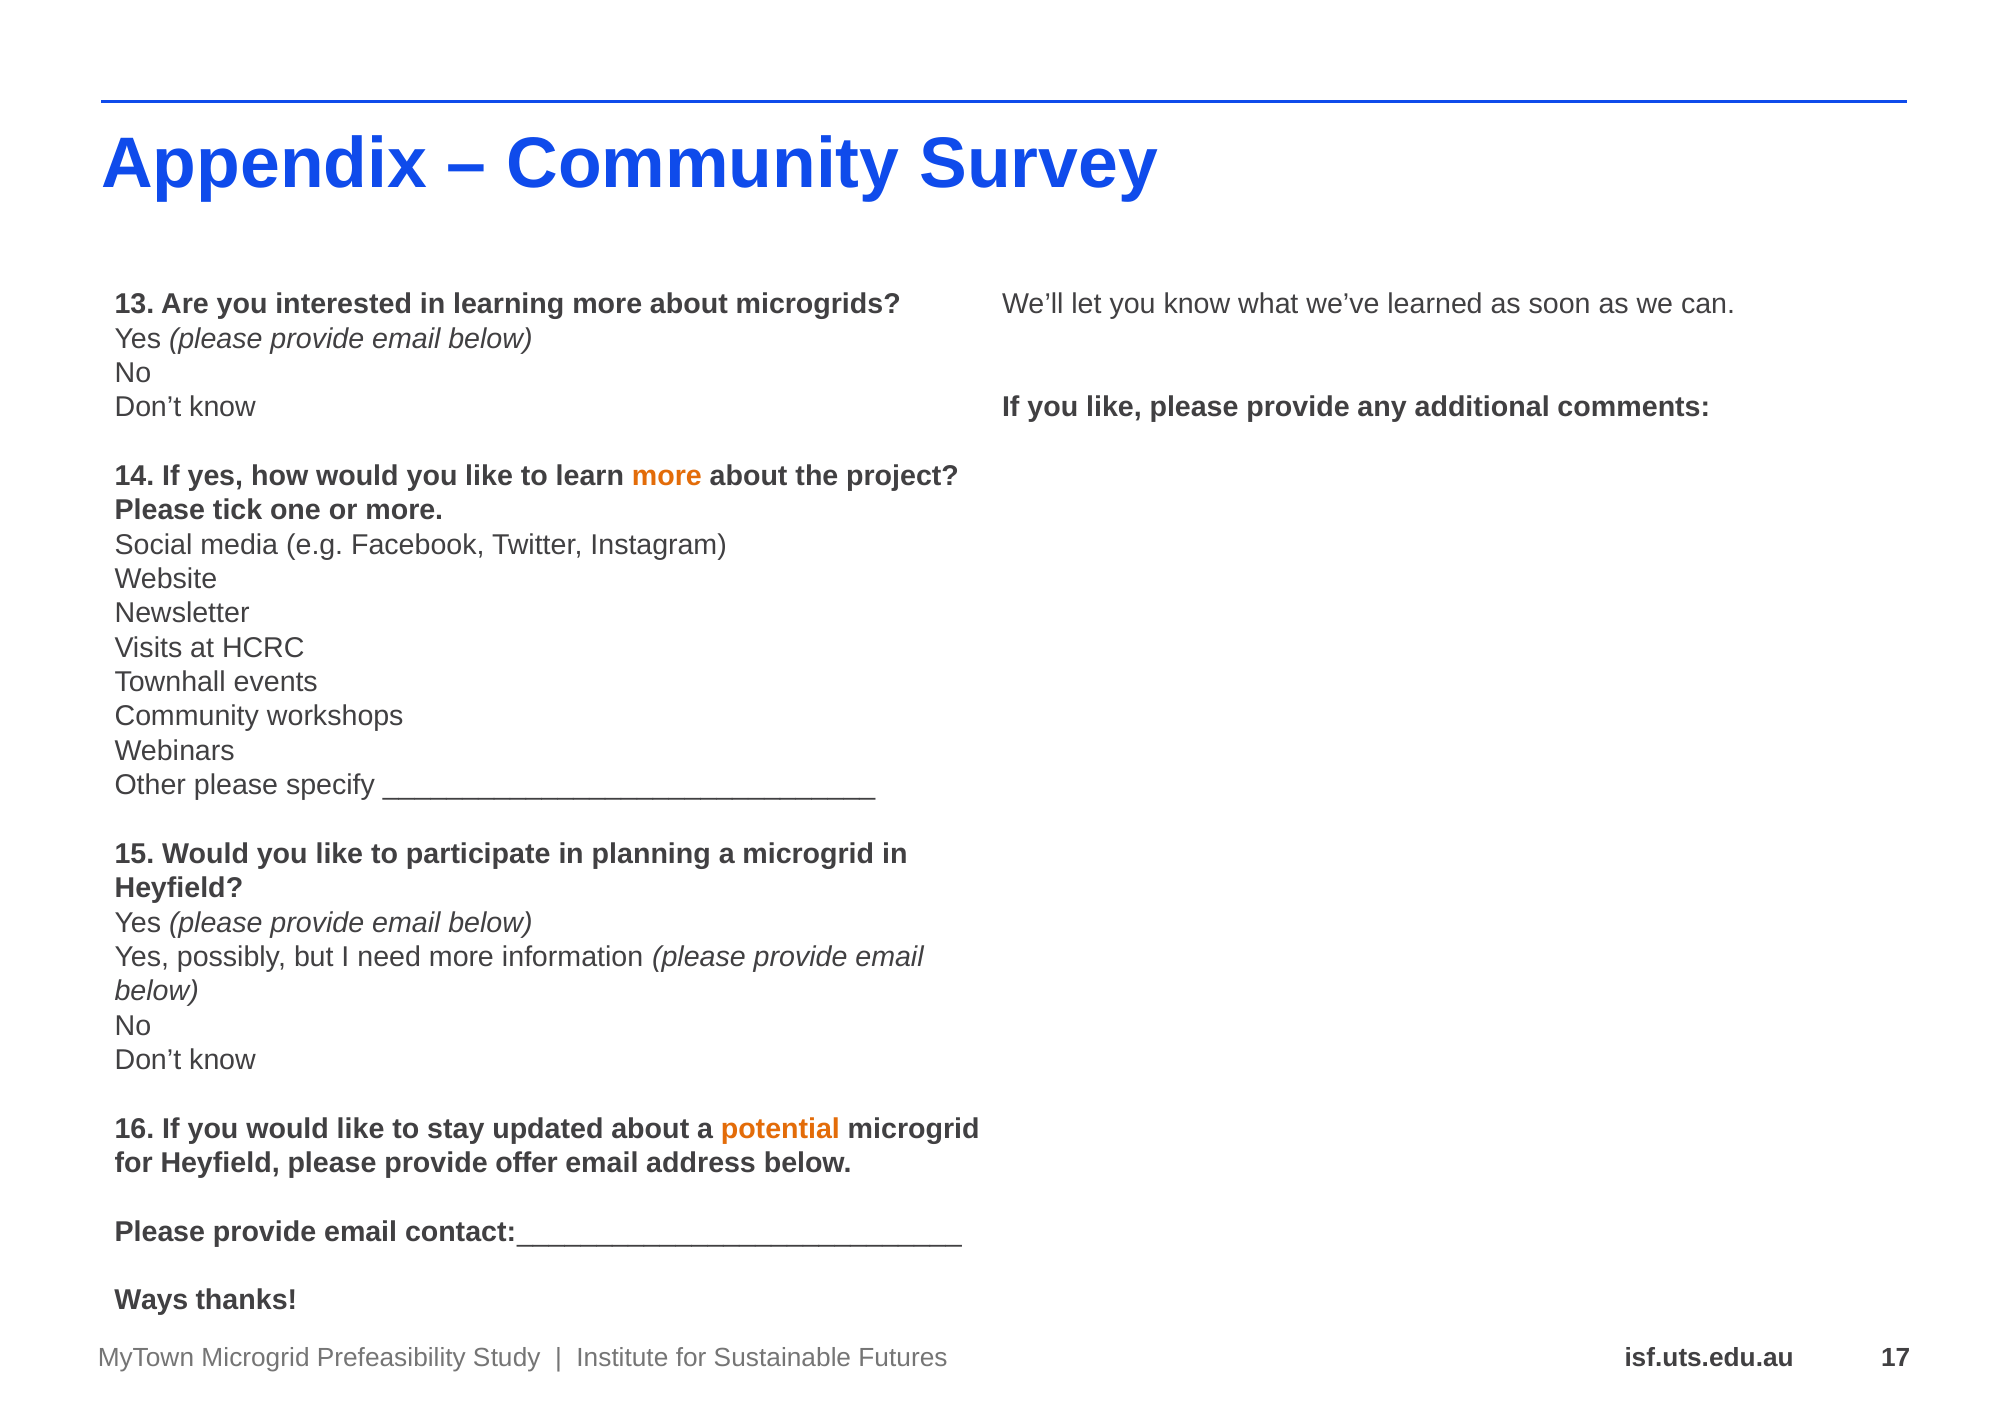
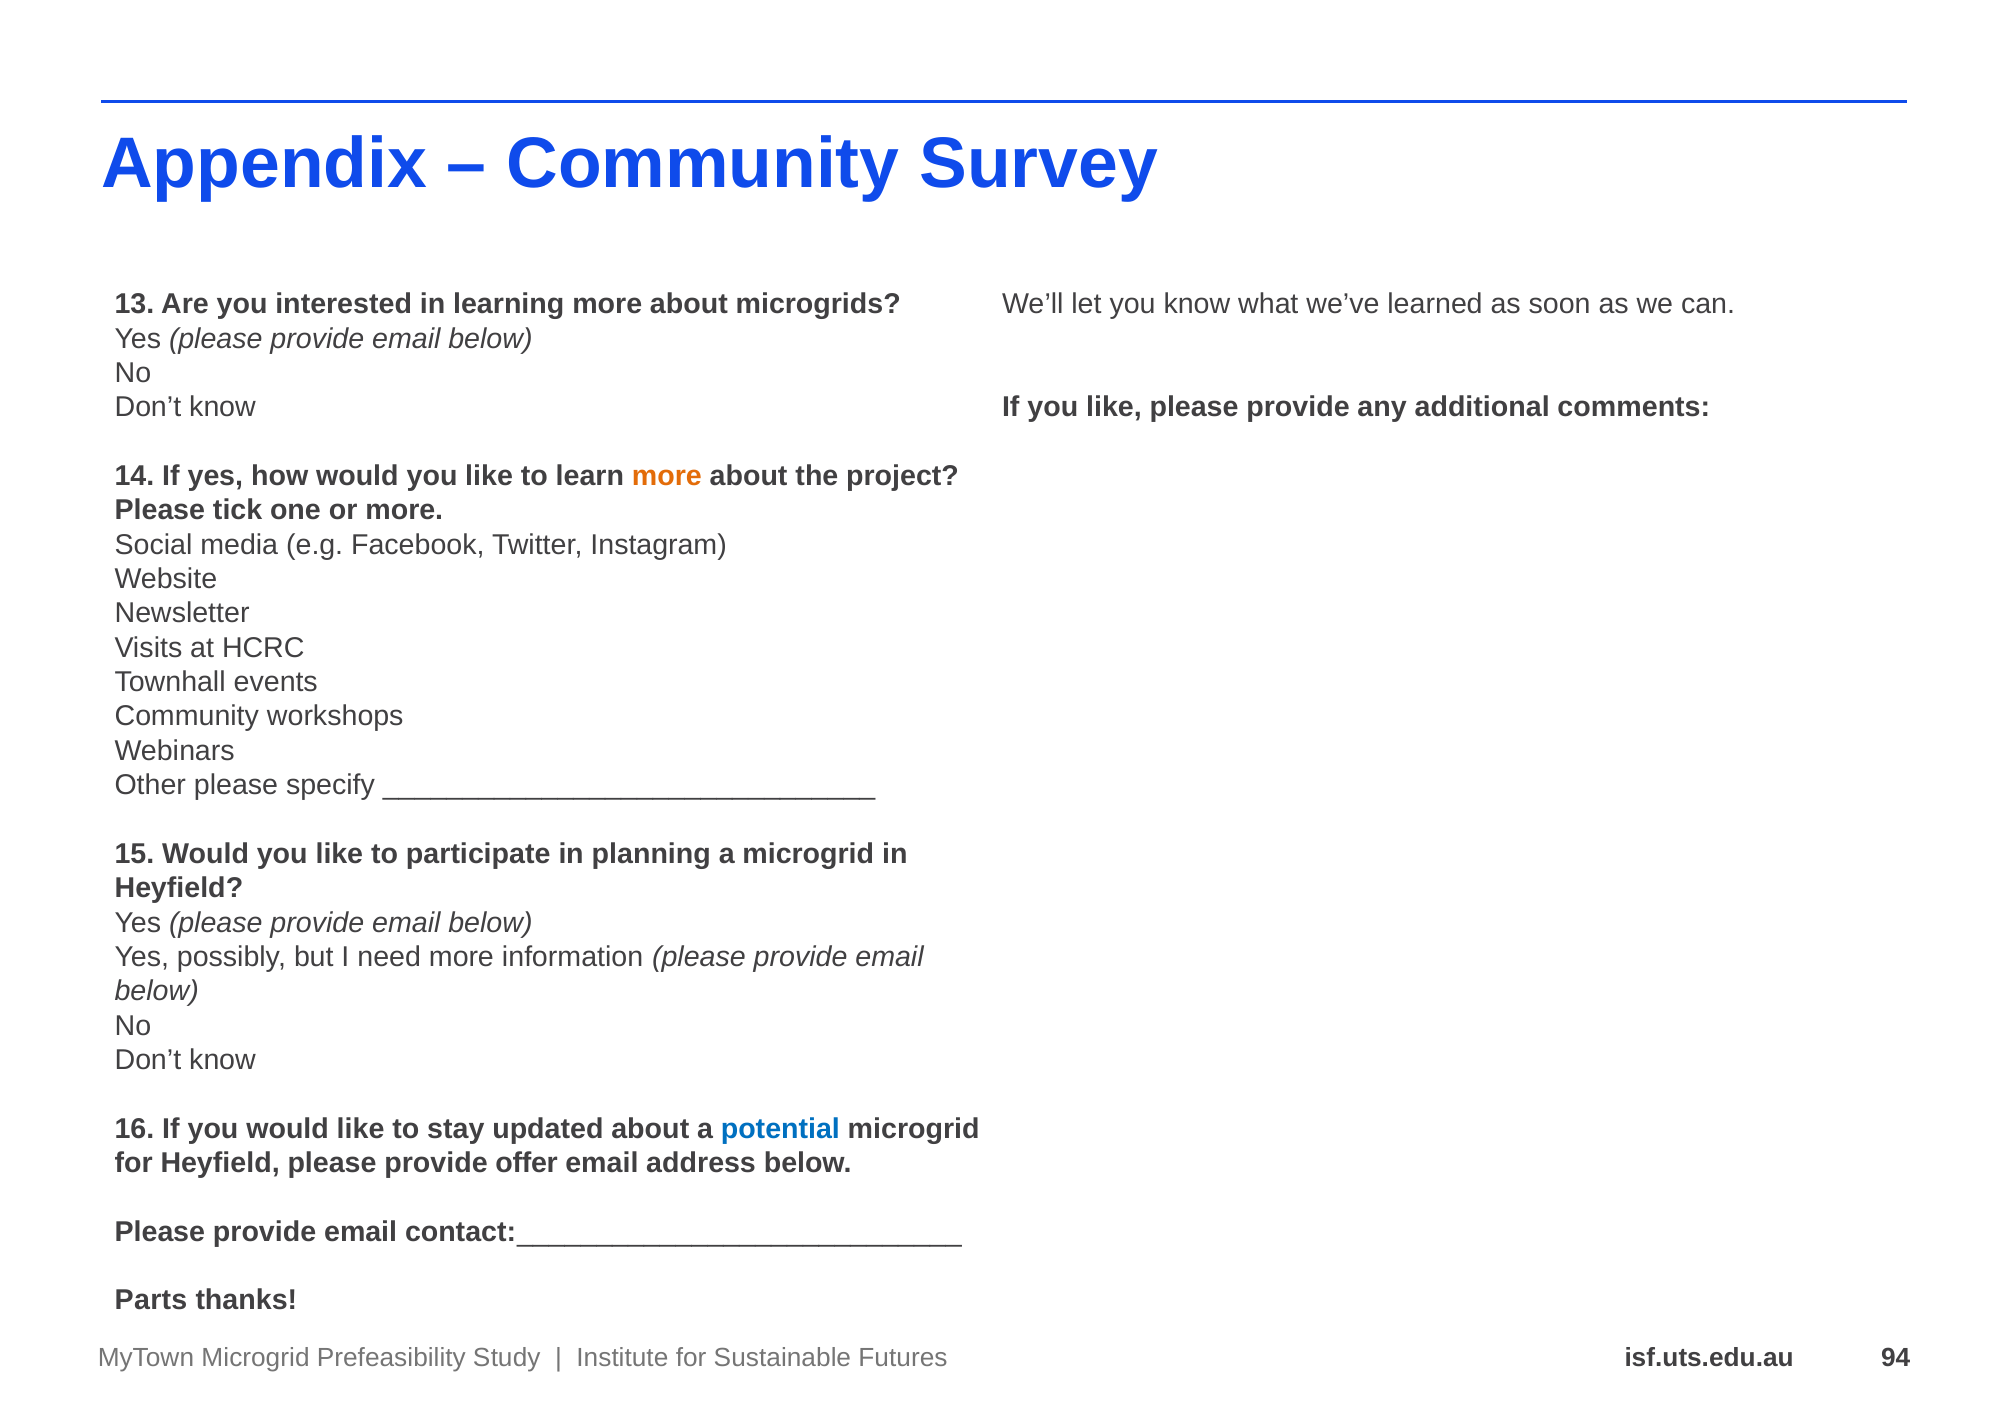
potential colour: orange -> blue (780, 1129)
Ways: Ways -> Parts (151, 1300)
17: 17 -> 94 (1896, 1358)
